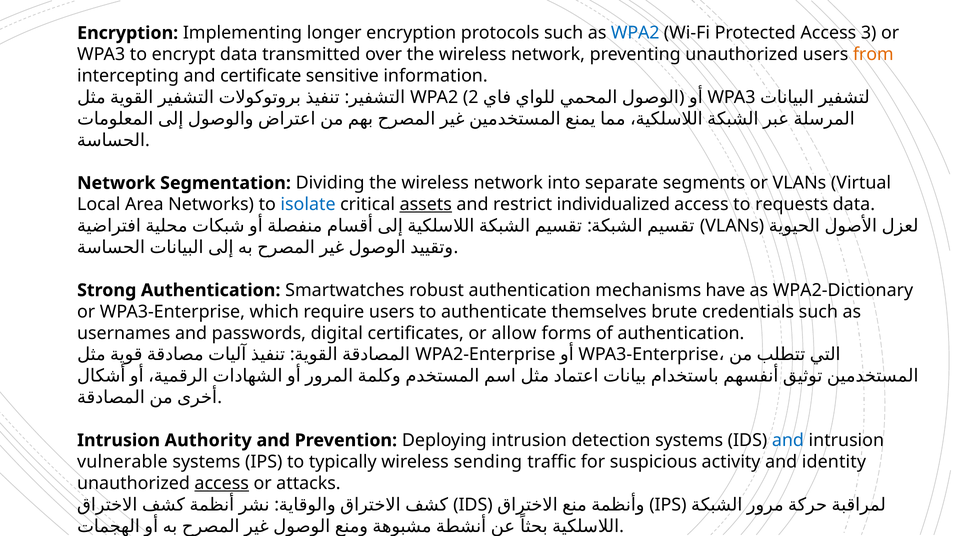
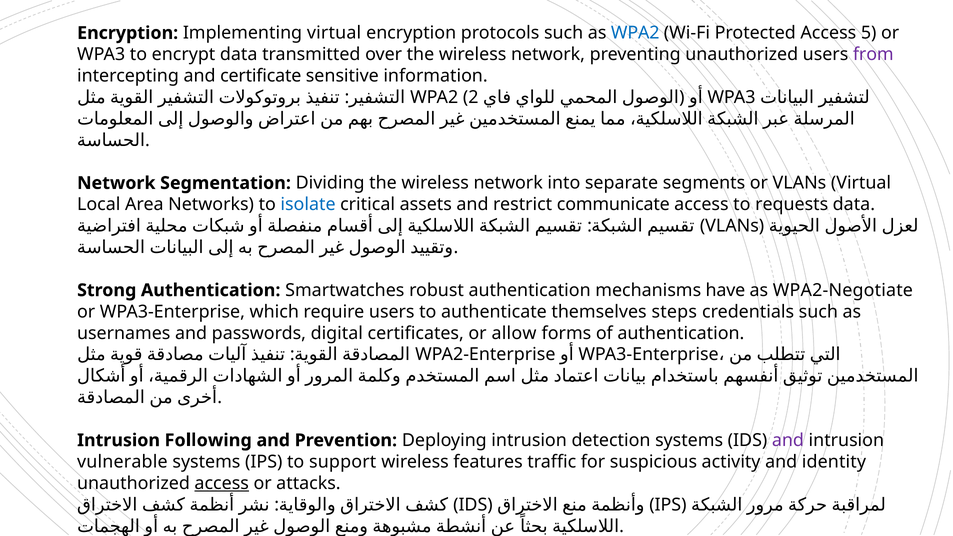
Implementing longer: longer -> virtual (334, 33)
3: 3 -> 5 (869, 33)
from colour: orange -> purple (873, 54)
assets underline: present -> none (426, 205)
individualized: individualized -> communicate (613, 205)
WPA2-Dictionary: WPA2-Dictionary -> WPA2-Negotiate (843, 290)
brute: brute -> steps (674, 312)
Authority: Authority -> Following (208, 440)
and colour: blue -> purple (788, 440)
typically: typically -> support (343, 462)
sending: sending -> features (488, 462)
